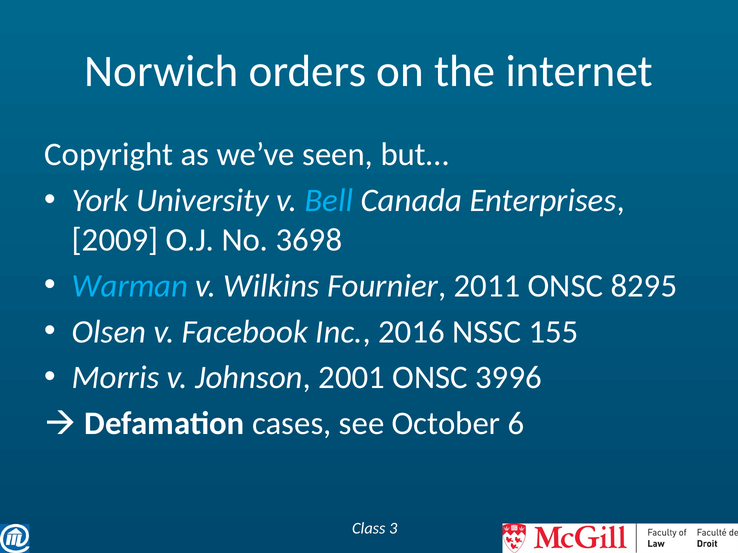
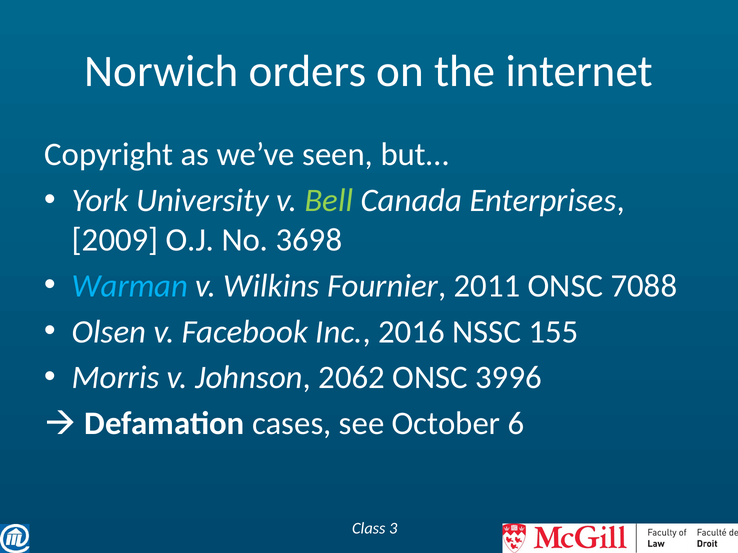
Bell colour: light blue -> light green (329, 201)
8295: 8295 -> 7088 (644, 286)
2001: 2001 -> 2062 (352, 378)
